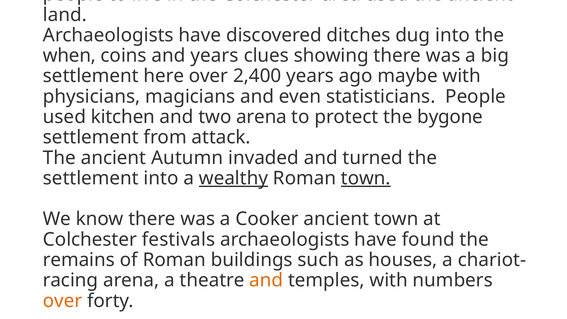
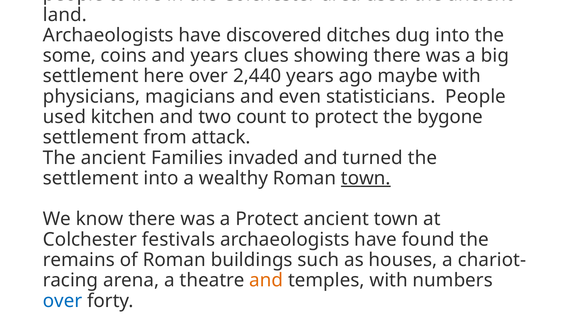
when: when -> some (69, 56)
2,400: 2,400 -> 2,440 (257, 76)
two arena: arena -> count (261, 117)
Autumn: Autumn -> Families (187, 158)
wealthy underline: present -> none (233, 178)
a Cooker: Cooker -> Protect (267, 219)
over colour: orange -> blue (63, 301)
